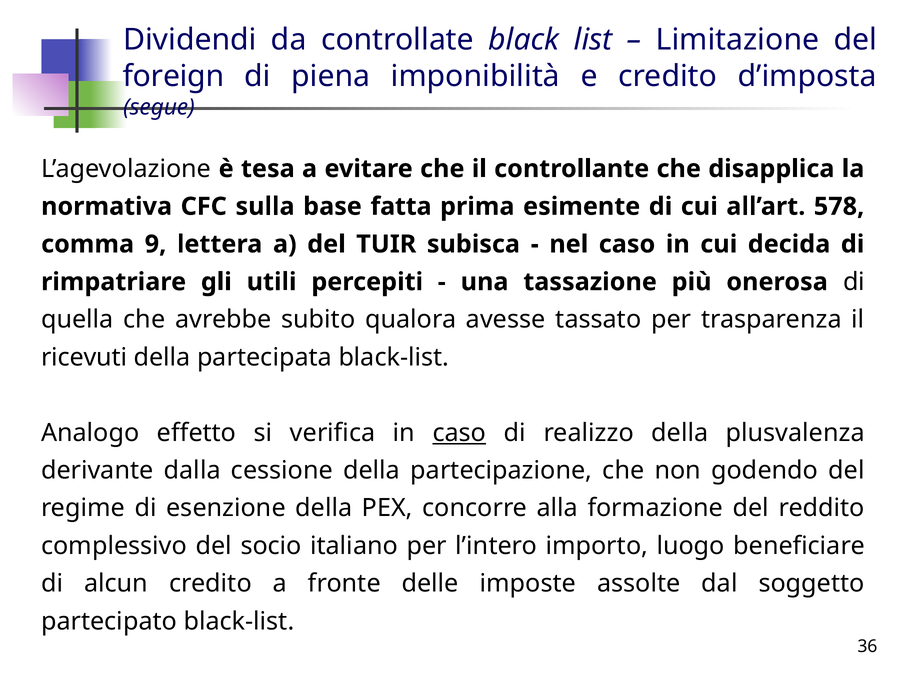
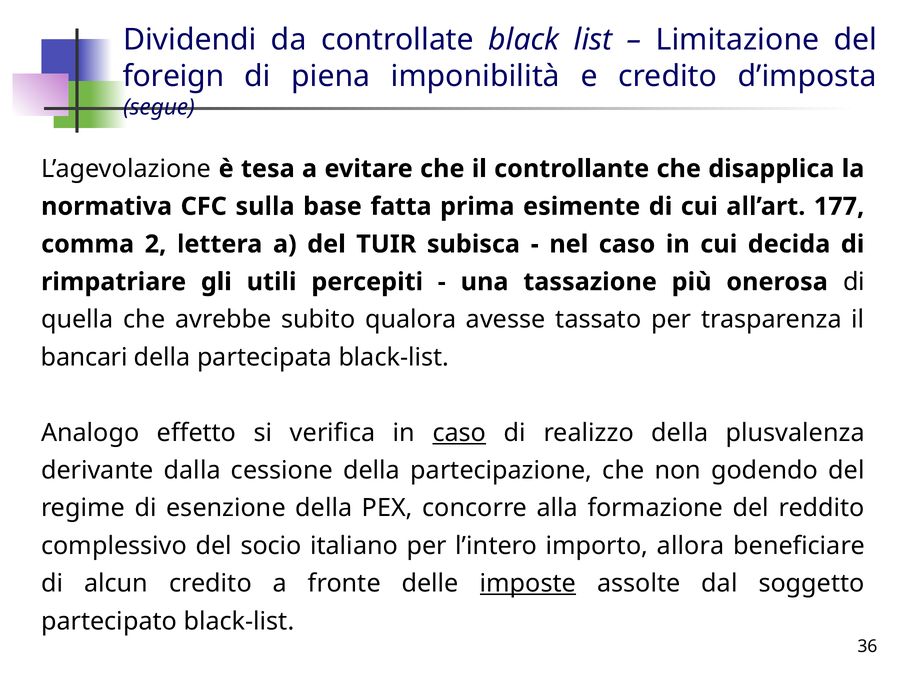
578: 578 -> 177 (839, 207)
9: 9 -> 2 (156, 244)
ricevuti: ricevuti -> bancari (84, 358)
luogo: luogo -> allora (691, 546)
imposte underline: none -> present (528, 584)
